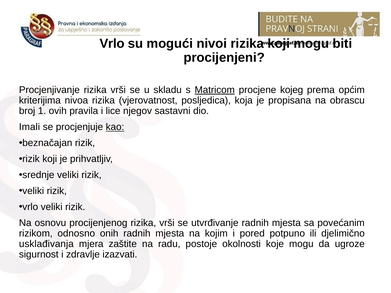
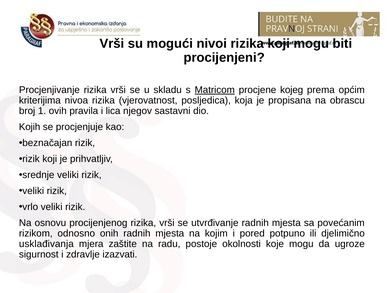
Vrlo: Vrlo -> Vrši (112, 44)
lice: lice -> lica (113, 111)
Imali: Imali -> Kojih (30, 127)
kao underline: present -> none (115, 127)
